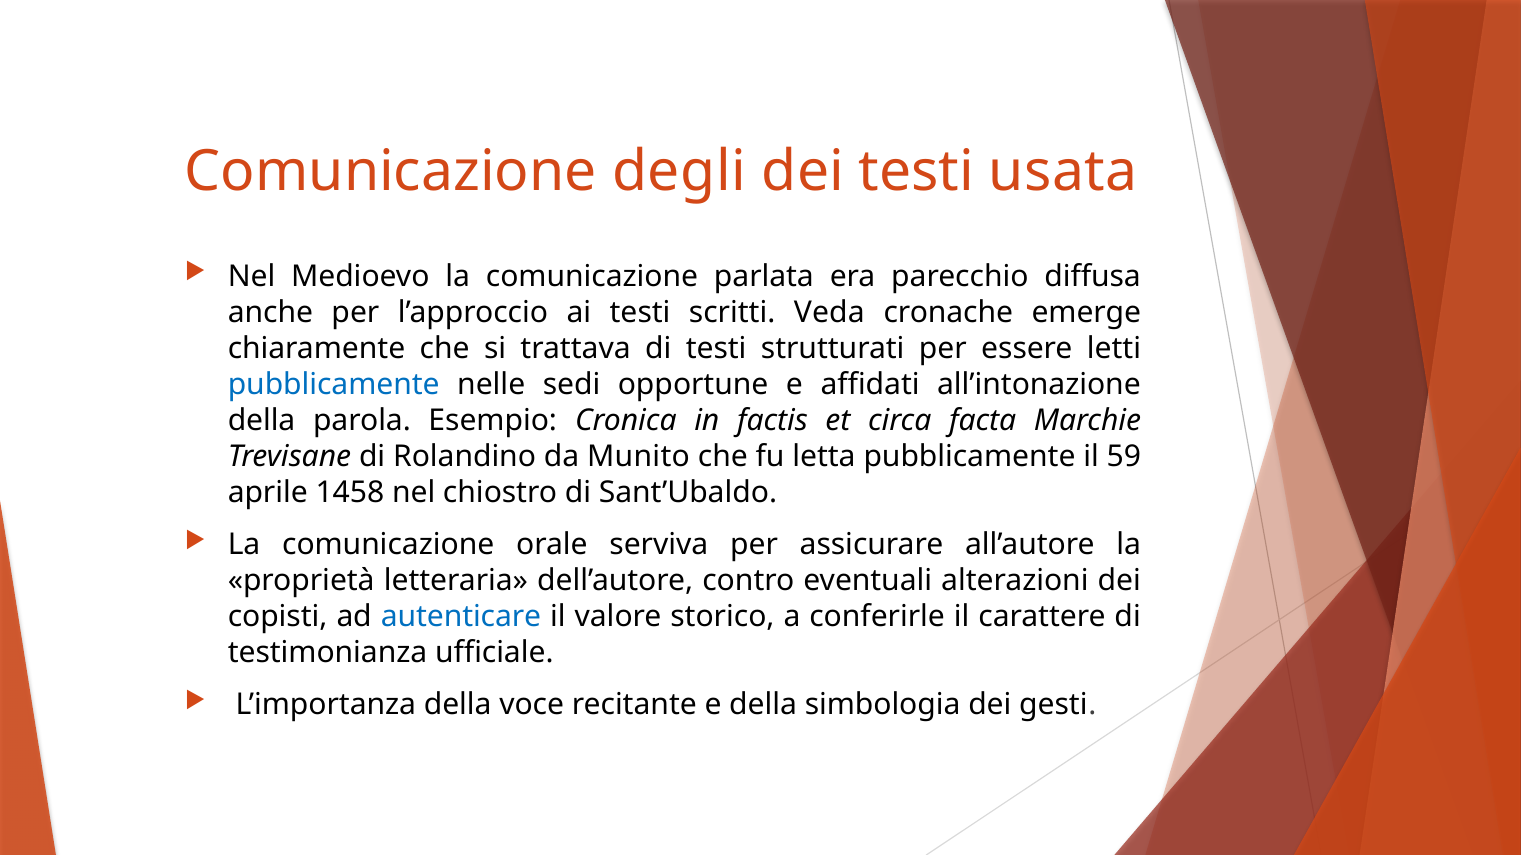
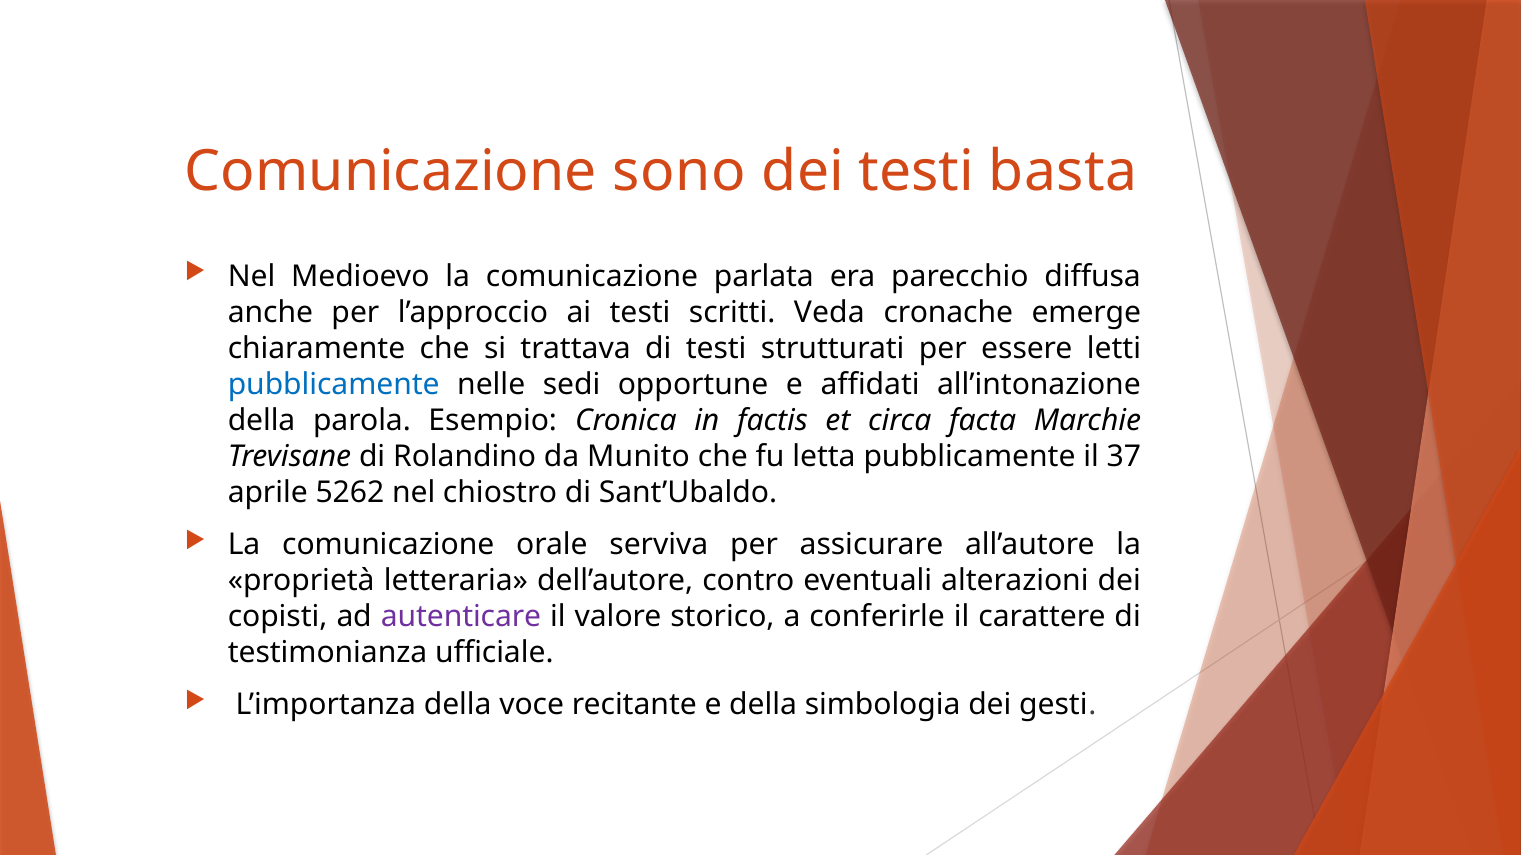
degli: degli -> sono (679, 172)
usata: usata -> basta (1063, 172)
59: 59 -> 37 (1124, 457)
1458: 1458 -> 5262 (350, 493)
autenticare colour: blue -> purple (461, 617)
